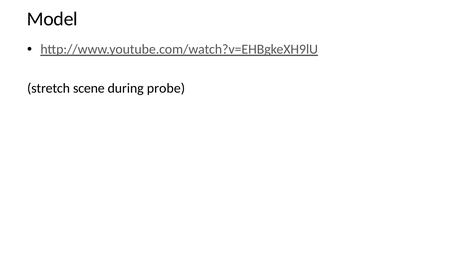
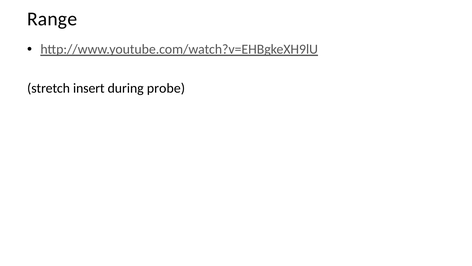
Model: Model -> Range (52, 19)
scene: scene -> insert (89, 88)
